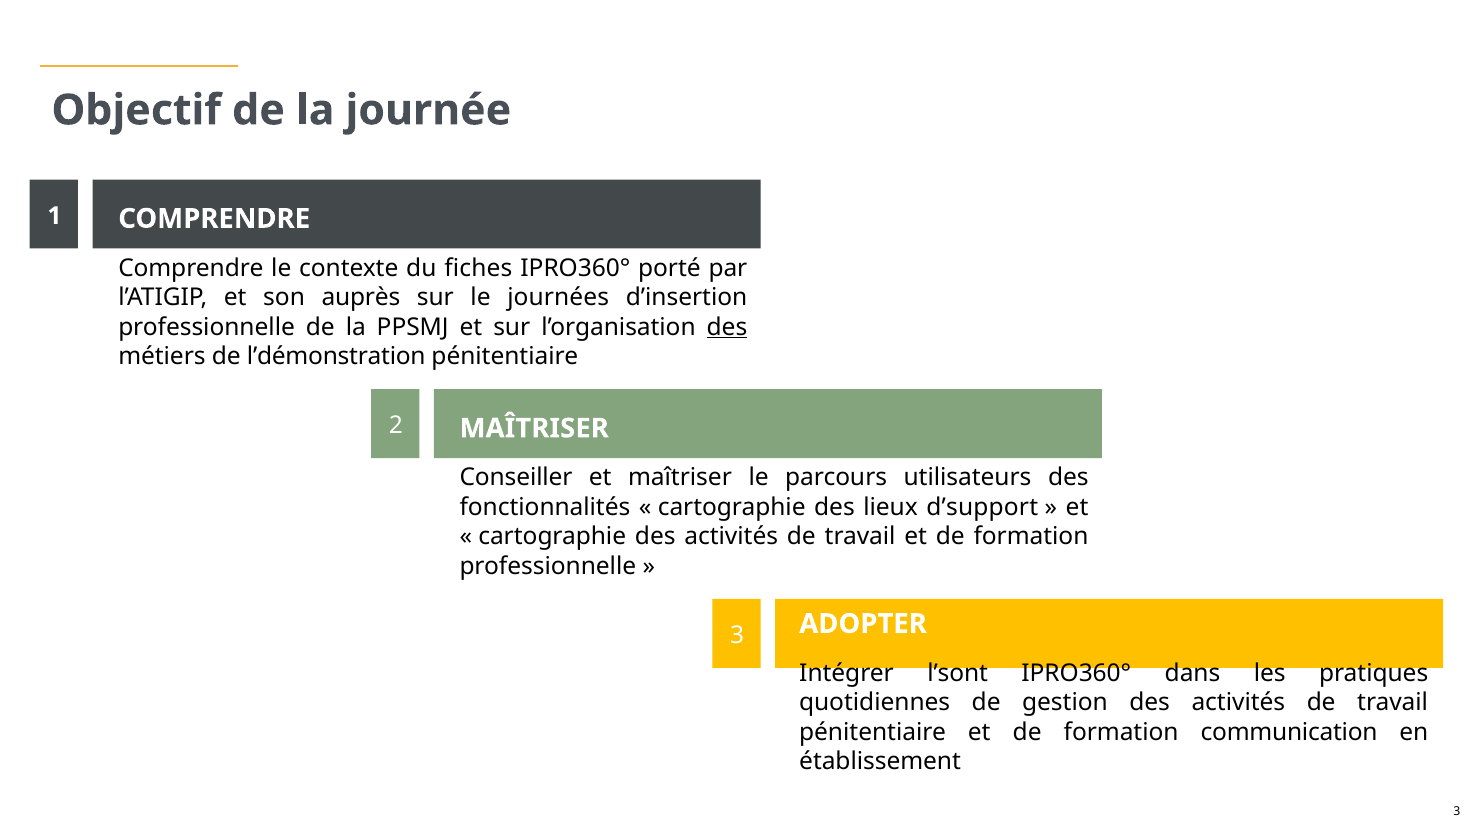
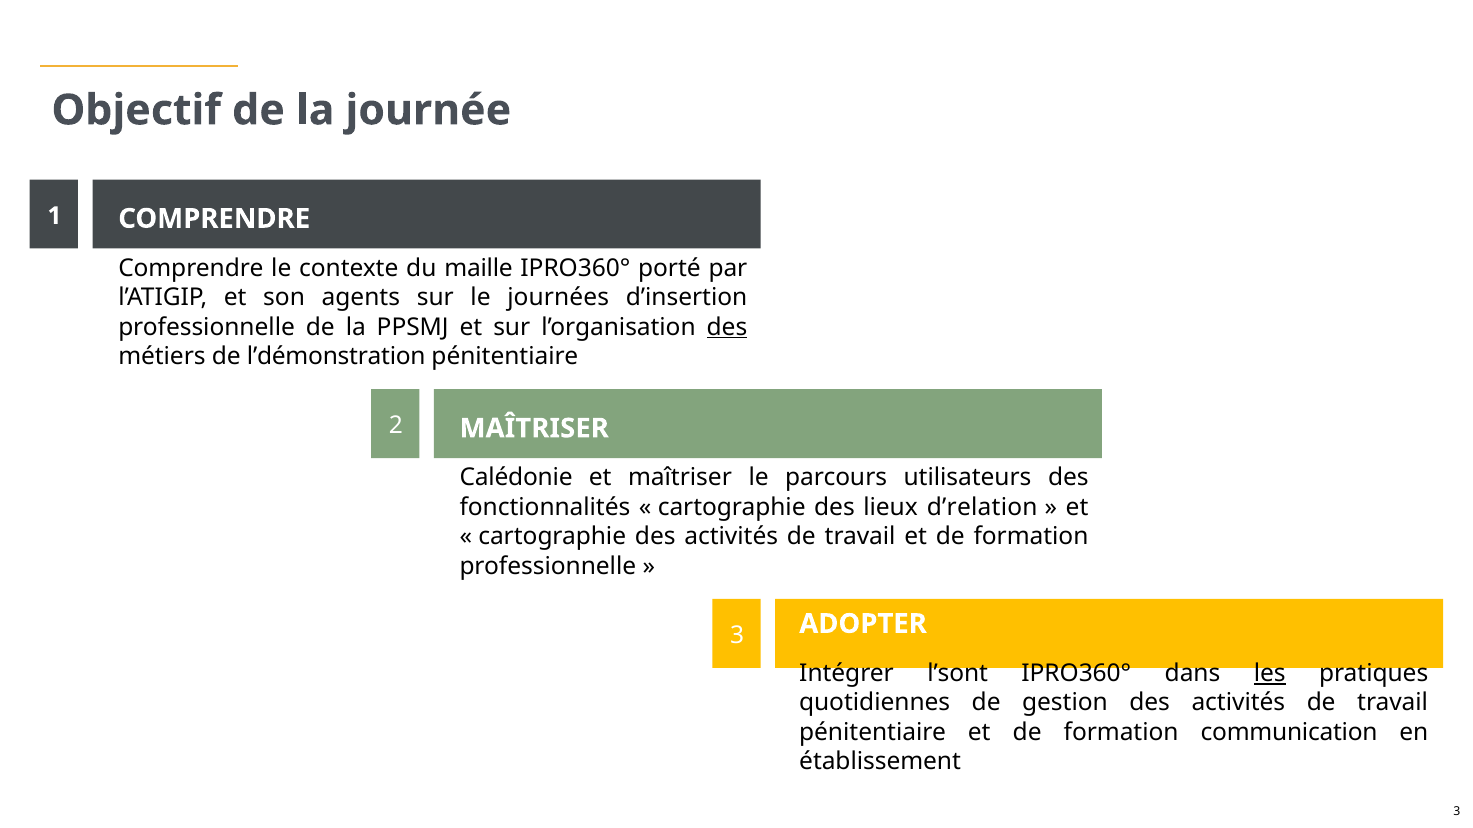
fiches: fiches -> maille (479, 268)
auprès: auprès -> agents (361, 298)
Conseiller: Conseiller -> Calédonie (516, 478)
d’support: d’support -> d’relation (982, 508)
les underline: none -> present (1270, 674)
